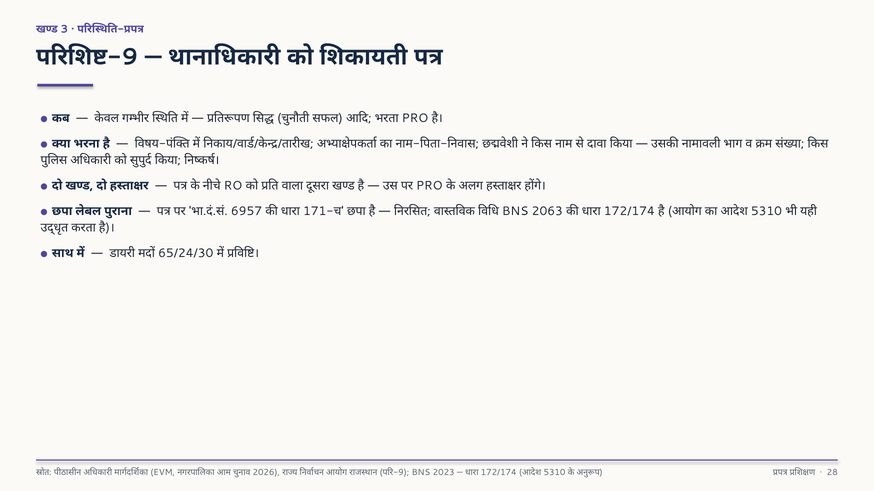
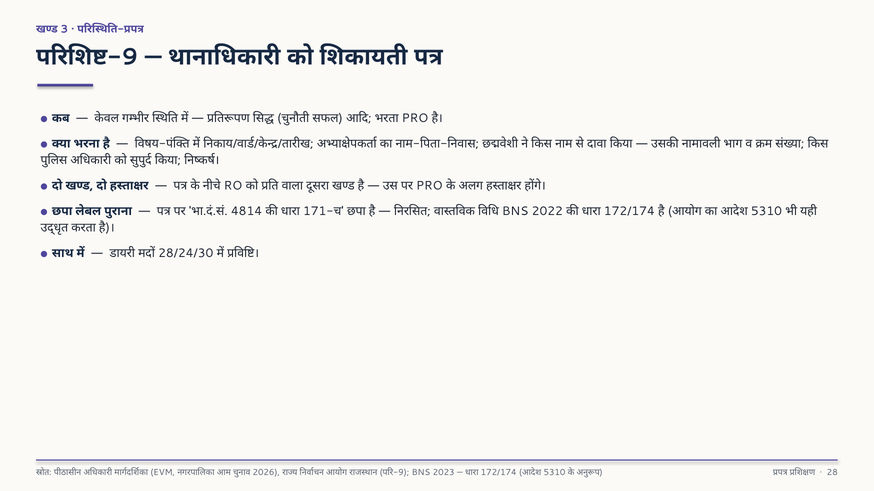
6957: 6957 -> 4814 (247, 211)
2063: 2063 -> 2022 (547, 211)
65/24/30: 65/24/30 -> 28/24/30 (186, 254)
